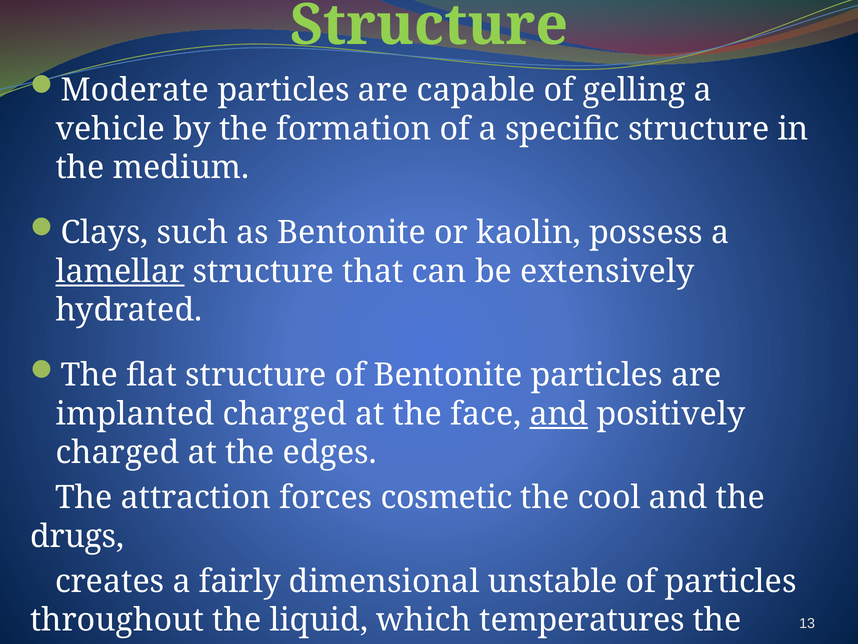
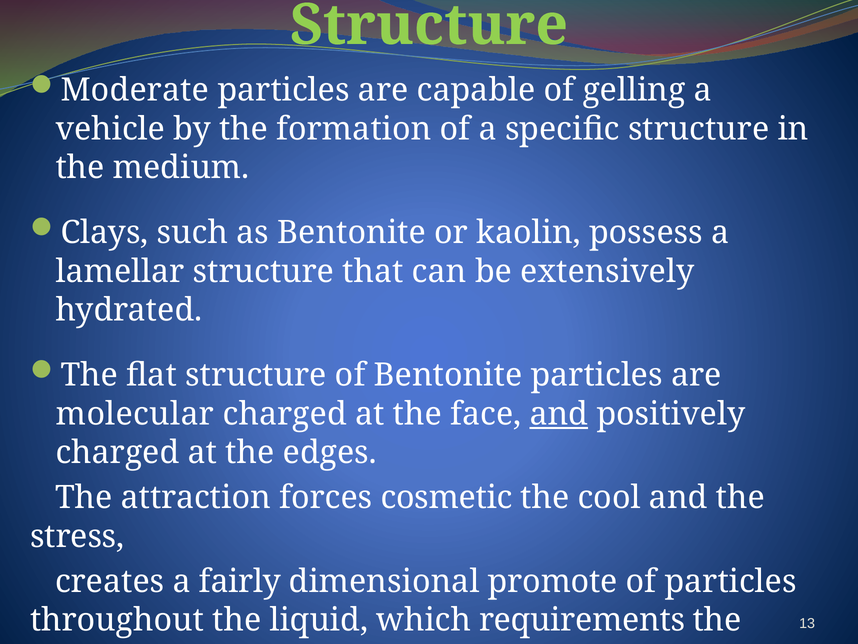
lamellar underline: present -> none (120, 271)
implanted: implanted -> molecular (135, 414)
drugs: drugs -> stress (77, 536)
unstable: unstable -> promote (553, 581)
temperatures: temperatures -> requirements (582, 620)
